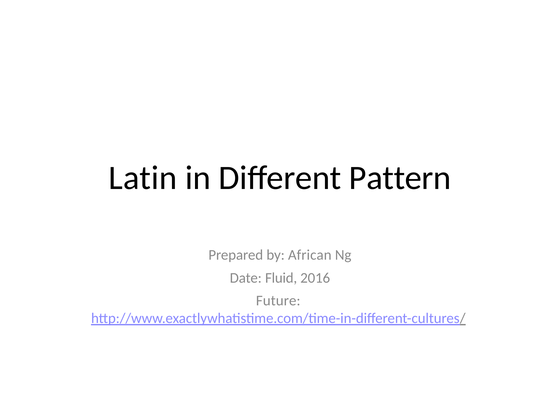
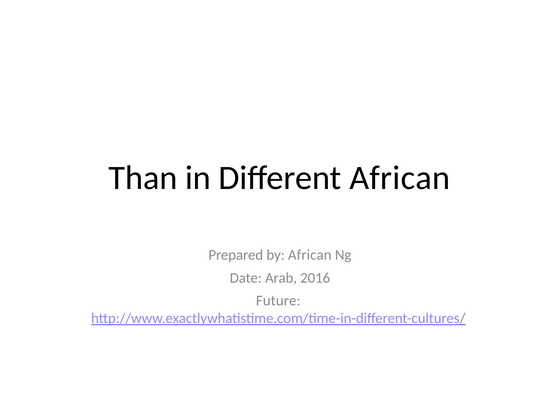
Latin: Latin -> Than (143, 178)
Different Pattern: Pattern -> African (400, 178)
Fluid: Fluid -> Arab (281, 278)
